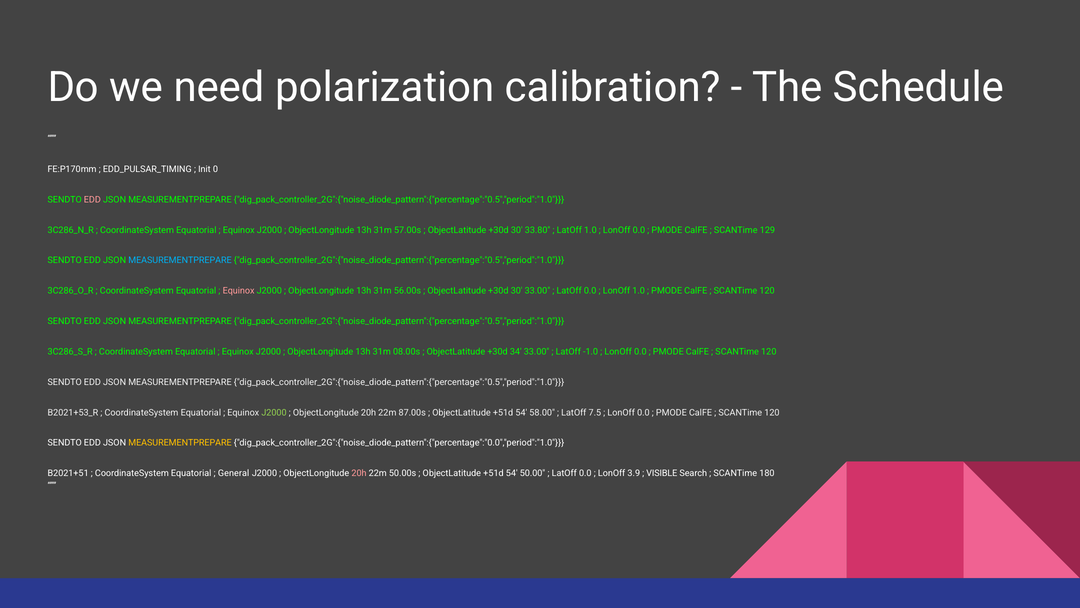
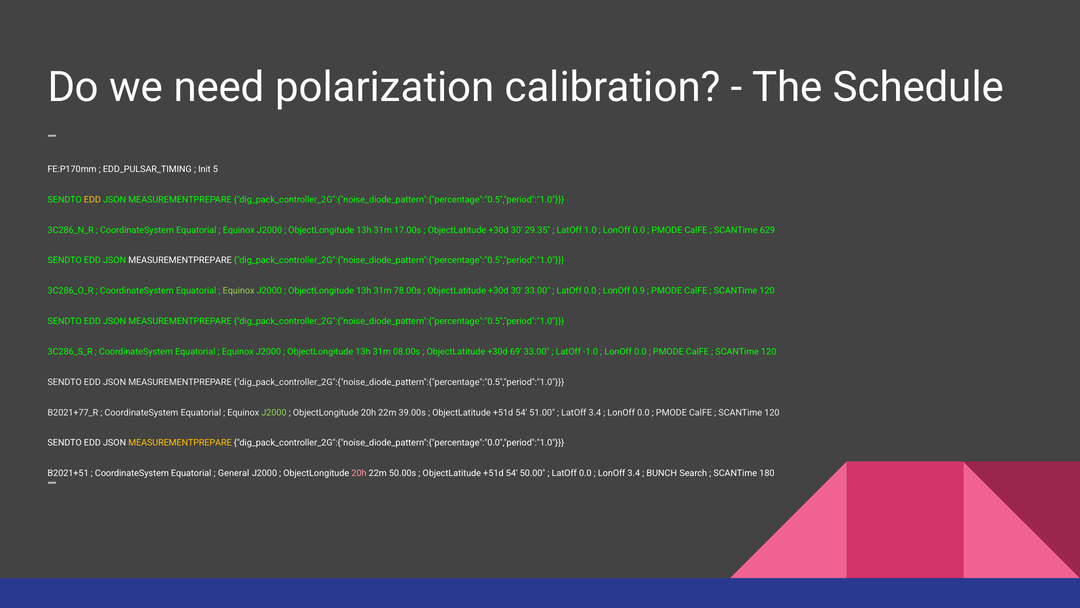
0: 0 -> 5 (215, 169)
EDD colour: pink -> yellow (92, 199)
57.00s: 57.00s -> 17.00s (408, 230)
33.80: 33.80 -> 29.35 (538, 230)
129: 129 -> 629 (767, 230)
MEASUREMENTPREPARE colour: light blue -> white (180, 260)
Equinox colour: pink -> light green (239, 291)
56.00s: 56.00s -> 78.00s (408, 291)
LonOff 1.0: 1.0 -> 0.9 (639, 291)
34: 34 -> 69 (516, 351)
B2021+53_R: B2021+53_R -> B2021+77_R (73, 412)
87.00s: 87.00s -> 39.00s (412, 412)
58.00: 58.00 -> 51.00 (542, 412)
LatOff 7.5: 7.5 -> 3.4 (595, 412)
LonOff 3.9: 3.9 -> 3.4 (634, 473)
VISIBLE: VISIBLE -> BUNCH (662, 473)
